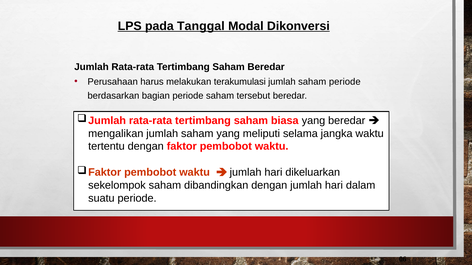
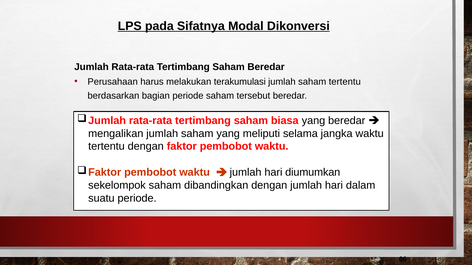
Tanggal: Tanggal -> Sifatnya (201, 26)
saham periode: periode -> tertentu (345, 82)
dikeluarkan: dikeluarkan -> diumumkan (313, 173)
